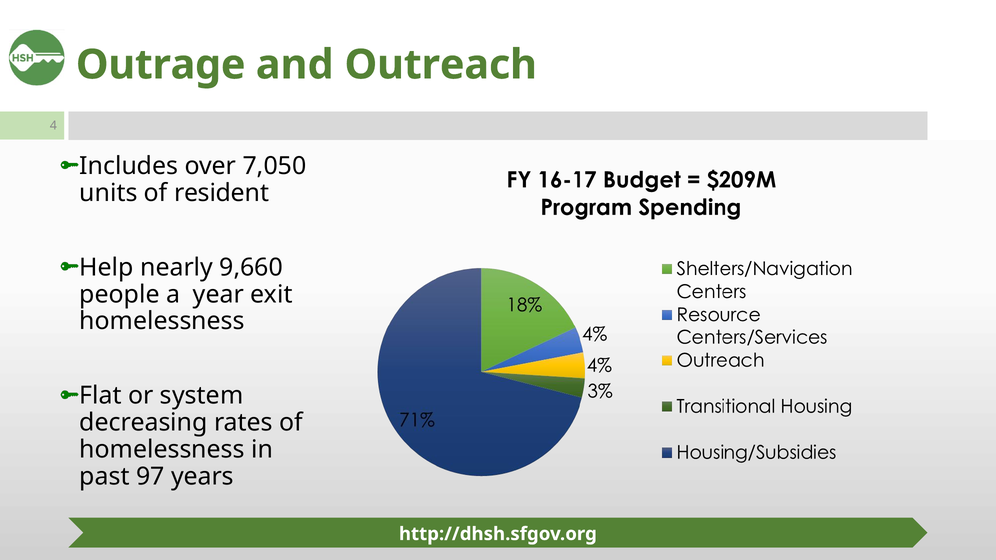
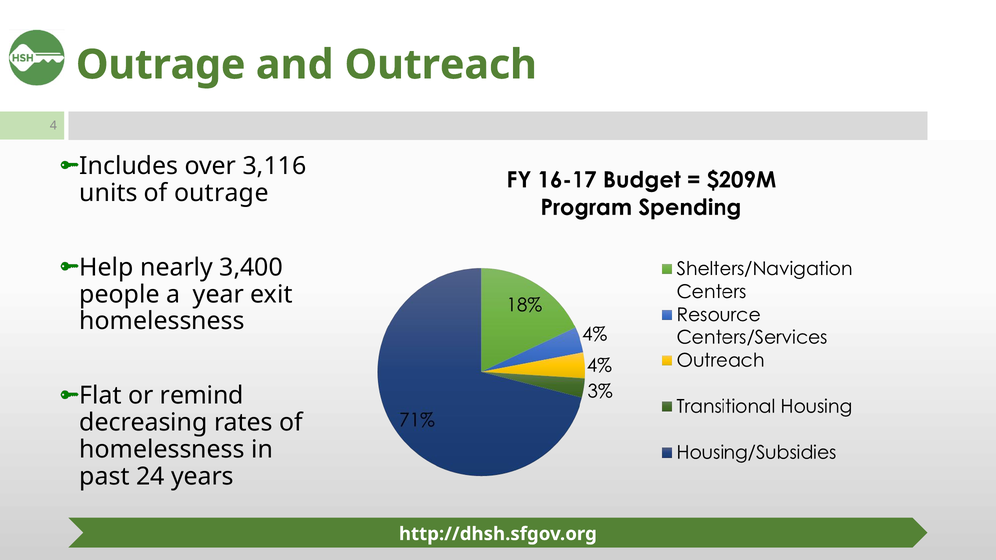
7,050: 7,050 -> 3,116 (275, 166)
of resident: resident -> outrage (221, 193)
9,660: 9,660 -> 3,400 (251, 268)
system: system -> remind (202, 396)
97: 97 -> 24 (150, 477)
